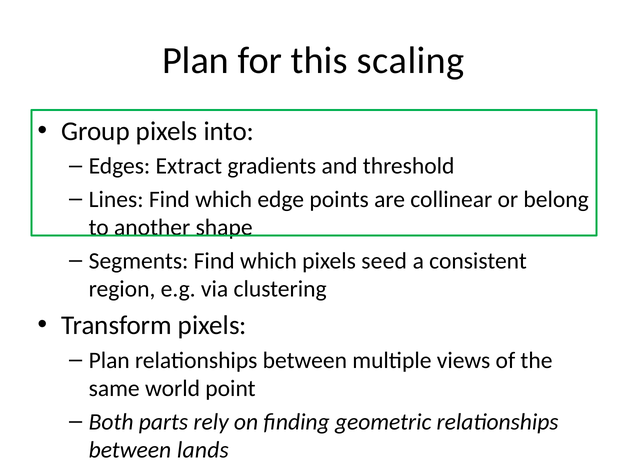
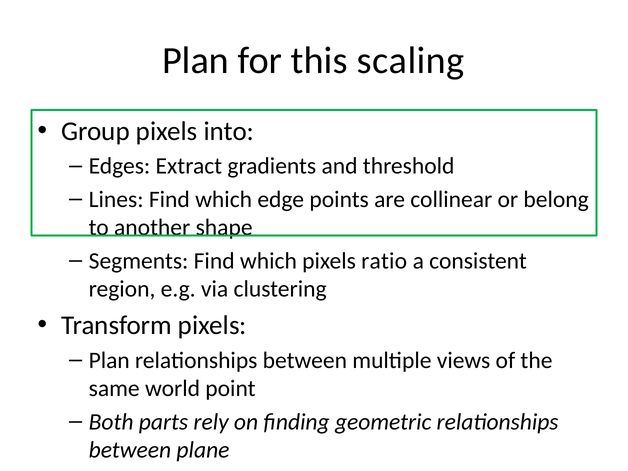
seed: seed -> ratio (384, 261)
lands: lands -> plane (203, 450)
